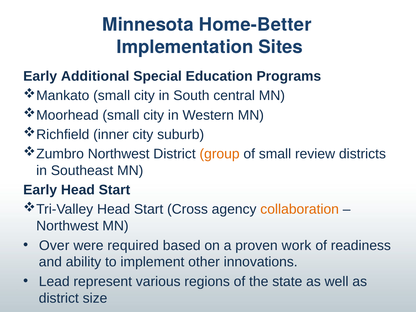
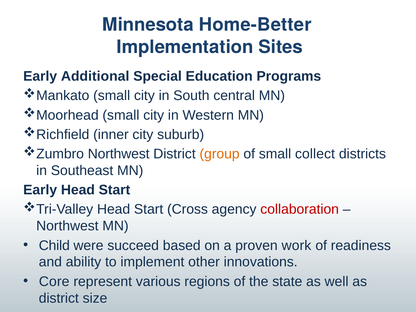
review: review -> collect (315, 154)
collaboration colour: orange -> red (300, 209)
Over: Over -> Child (54, 245)
required: required -> succeed (133, 245)
Lead: Lead -> Core (54, 281)
